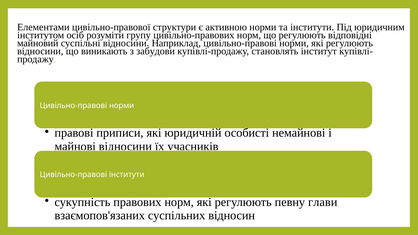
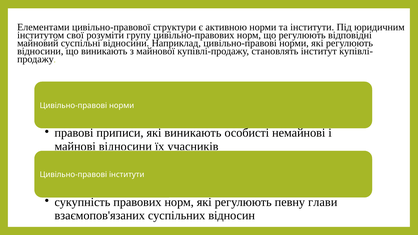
осіб: осіб -> свої (75, 35)
забудови: забудови -> майнової (156, 51)
які юридичній: юридичній -> виникають (193, 133)
